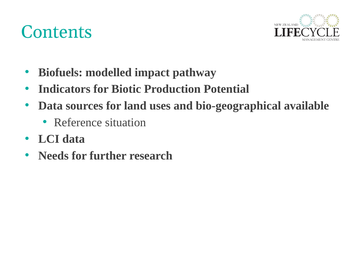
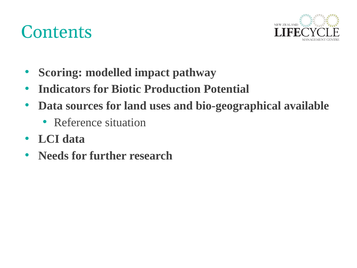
Biofuels: Biofuels -> Scoring (60, 72)
